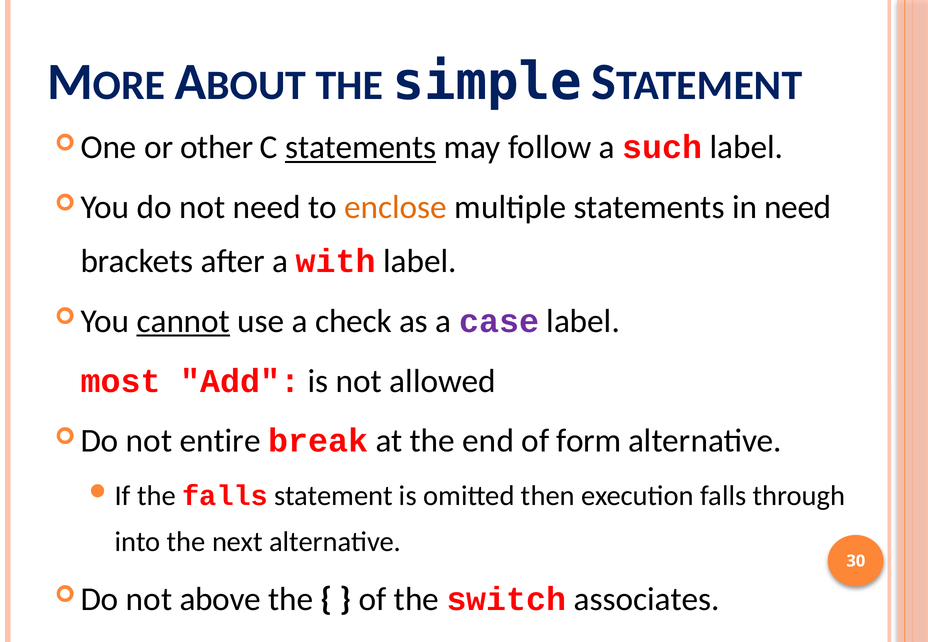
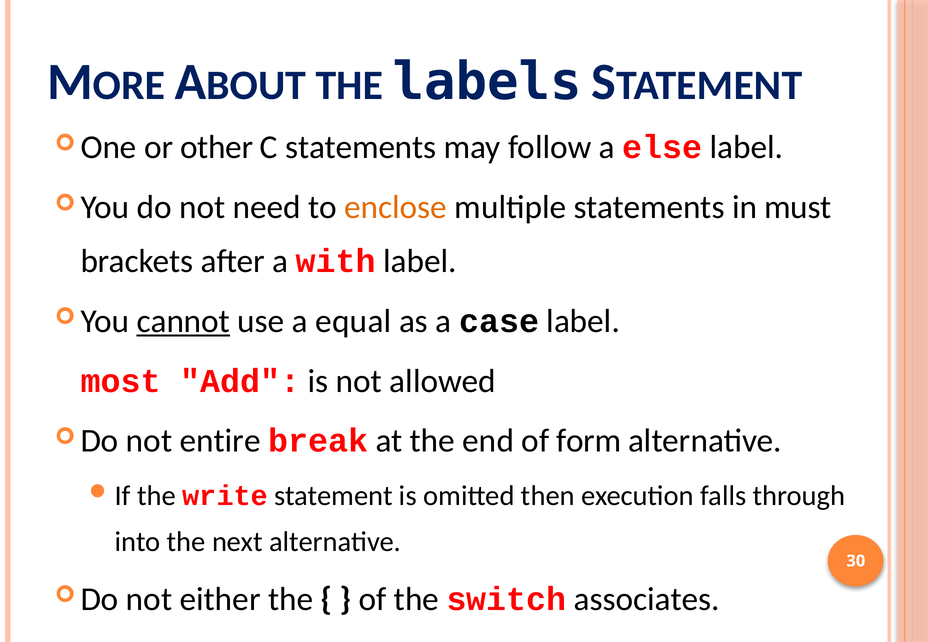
simple: simple -> labels (487, 82)
statements underline: present -> none (361, 148)
such: such -> else (662, 148)
in need: need -> must (798, 208)
check: check -> equal (353, 321)
case colour: purple -> black (499, 321)
the falls: falls -> write (225, 496)
above: above -> either (220, 600)
